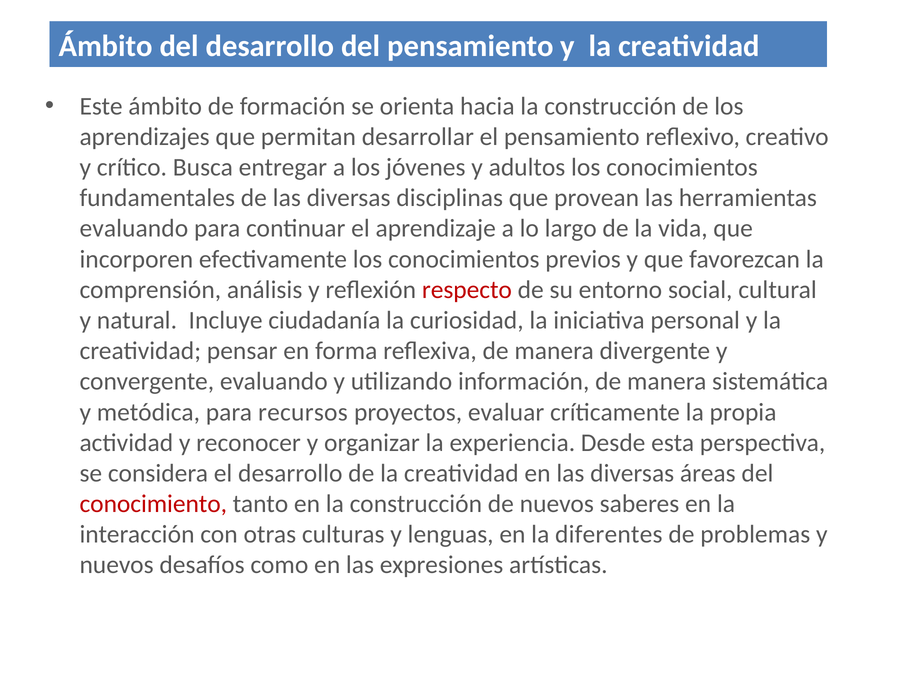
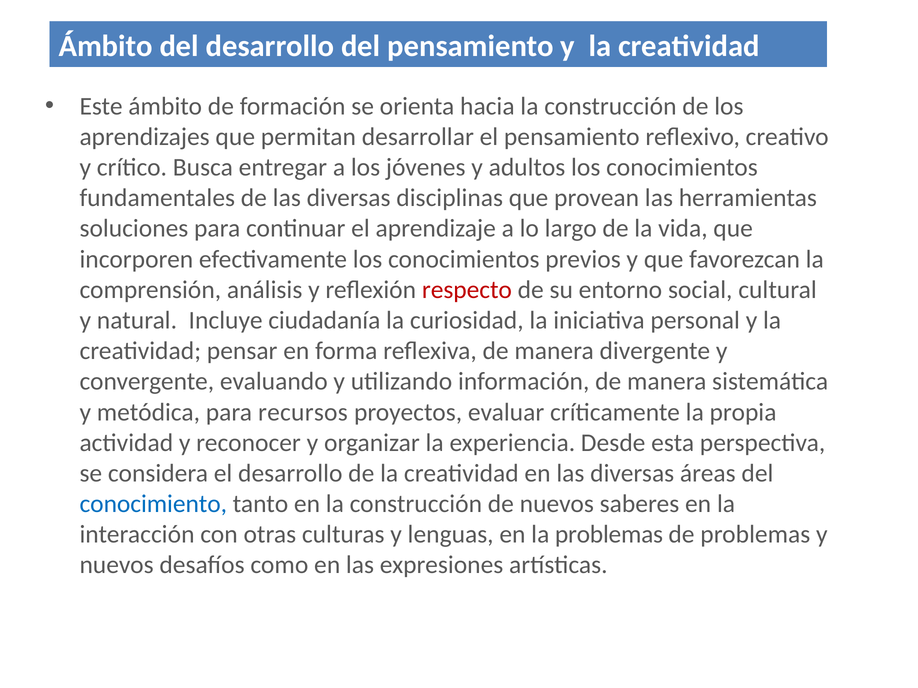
evaluando: evaluando -> soluciones (134, 229)
conocimiento colour: red -> blue (153, 504)
la diferentes: diferentes -> problemas (609, 535)
